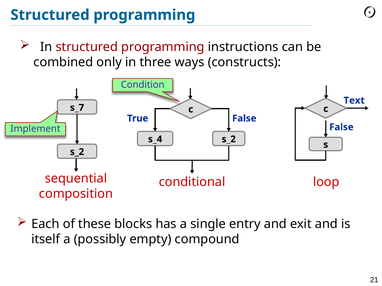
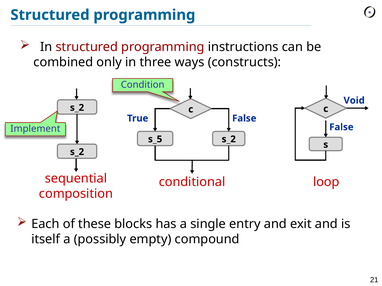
Text: Text -> Void (354, 101)
s_7: s_7 -> s_2 (77, 108)
s_4: s_4 -> s_5 (155, 139)
